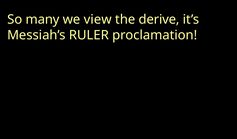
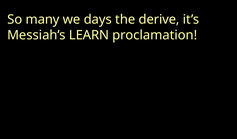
view: view -> days (98, 19)
RULER: RULER -> LEARN (89, 35)
